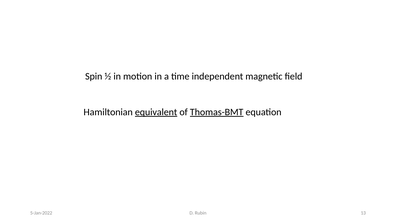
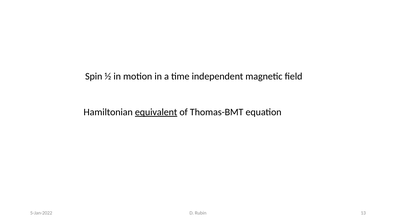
Thomas-BMT underline: present -> none (217, 112)
